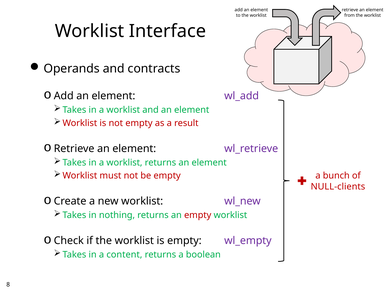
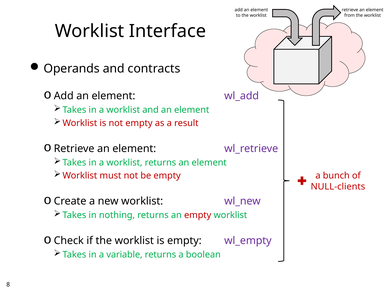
content: content -> variable (124, 255)
